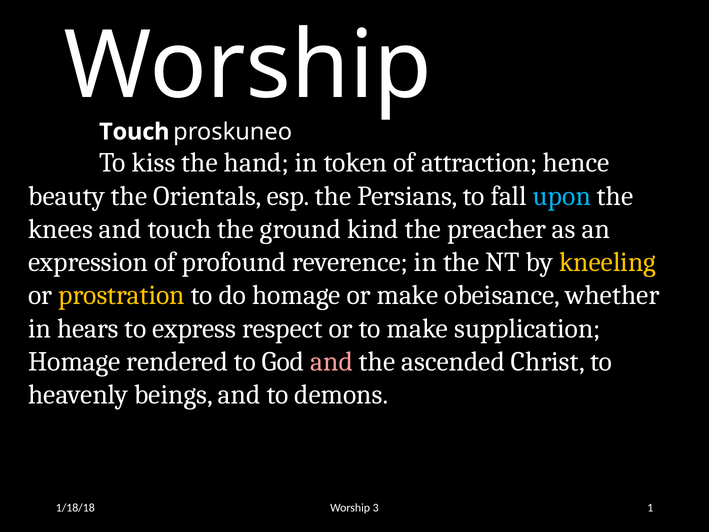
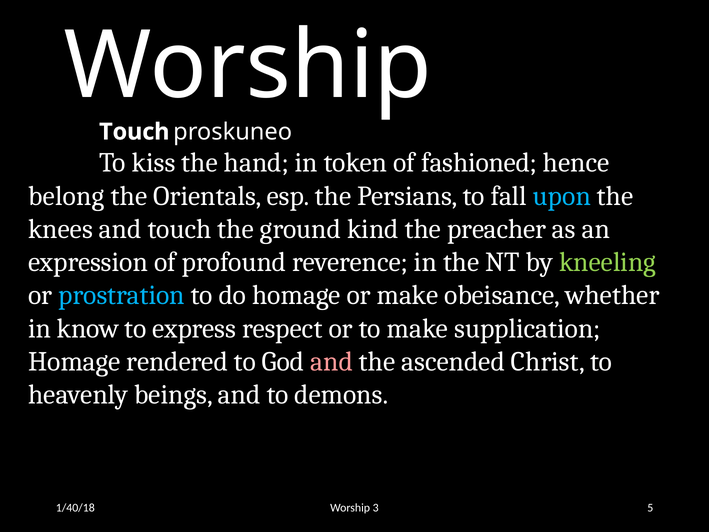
attraction: attraction -> fashioned (479, 163)
beauty: beauty -> belong (66, 196)
kneeling colour: yellow -> light green (608, 262)
prostration colour: yellow -> light blue (122, 295)
hears: hears -> know (88, 328)
1: 1 -> 5 (650, 508)
1/18/18: 1/18/18 -> 1/40/18 (75, 508)
